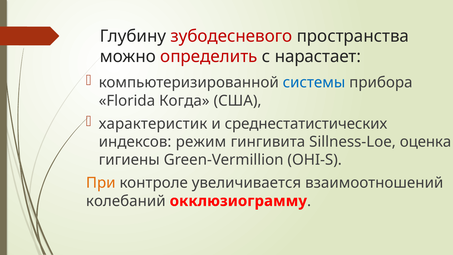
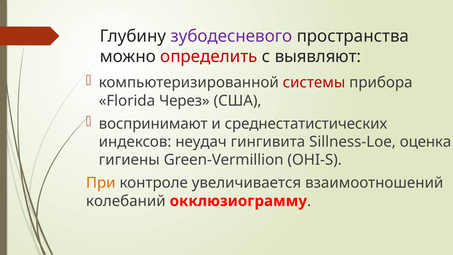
зубодесневого colour: red -> purple (231, 36)
нарастает: нарастает -> выявляют (318, 57)
системы colour: blue -> red (314, 83)
Когда: Когда -> Через (184, 101)
характеристик: характеристик -> воспринимают (153, 124)
режим: режим -> неудач (201, 142)
